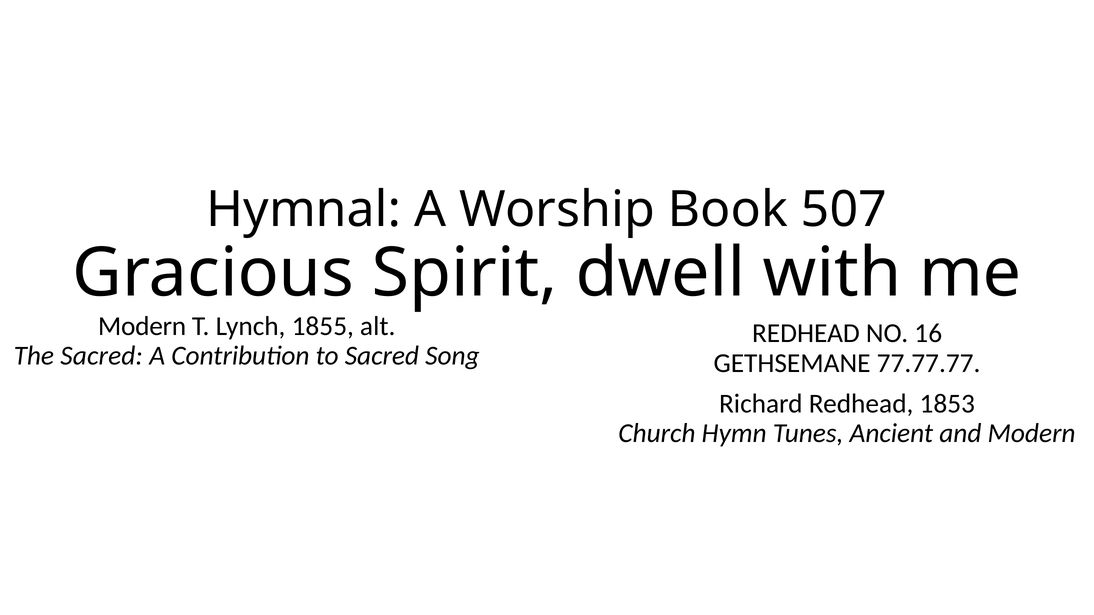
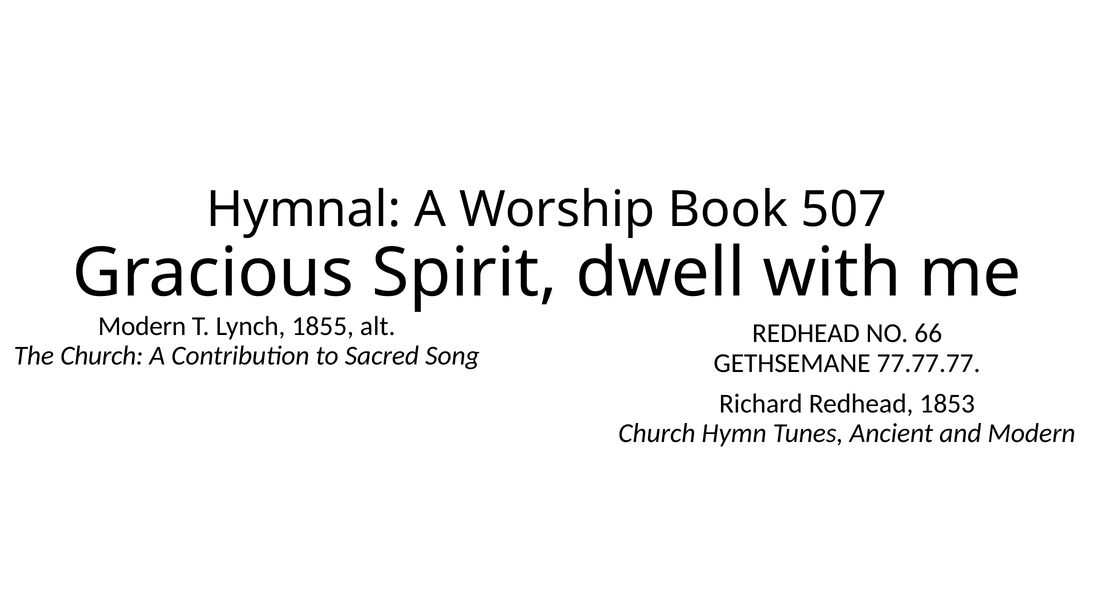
16: 16 -> 66 (928, 334)
The Sacred: Sacred -> Church (102, 356)
